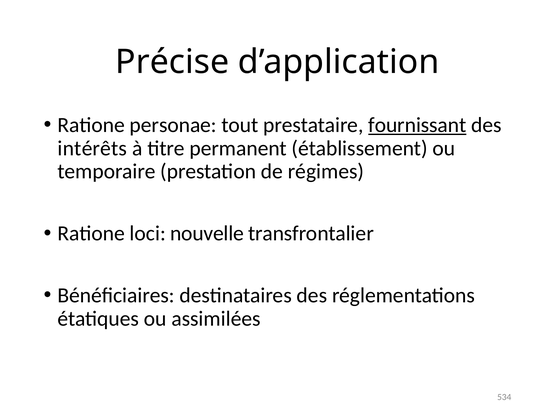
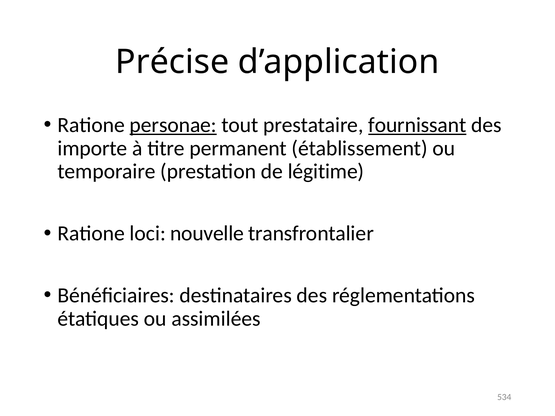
personae underline: none -> present (173, 125)
intérêts: intérêts -> importe (92, 148)
régimes: régimes -> légitime (326, 172)
